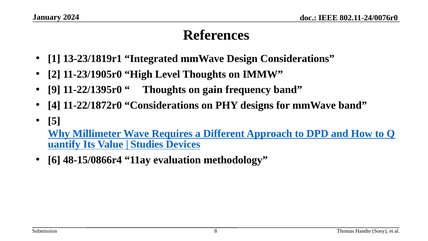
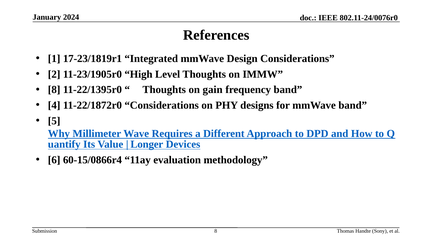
13-23/1819r1: 13-23/1819r1 -> 17-23/1819r1 (92, 59)
9: 9 -> 8 (54, 90)
Studies: Studies -> Longer (147, 144)
48-15/0866r4: 48-15/0866r4 -> 60-15/0866r4 (92, 160)
